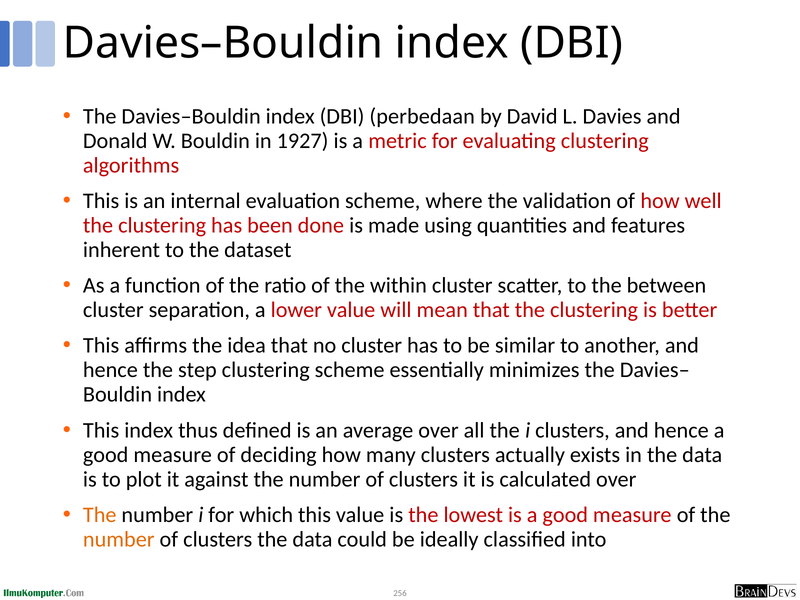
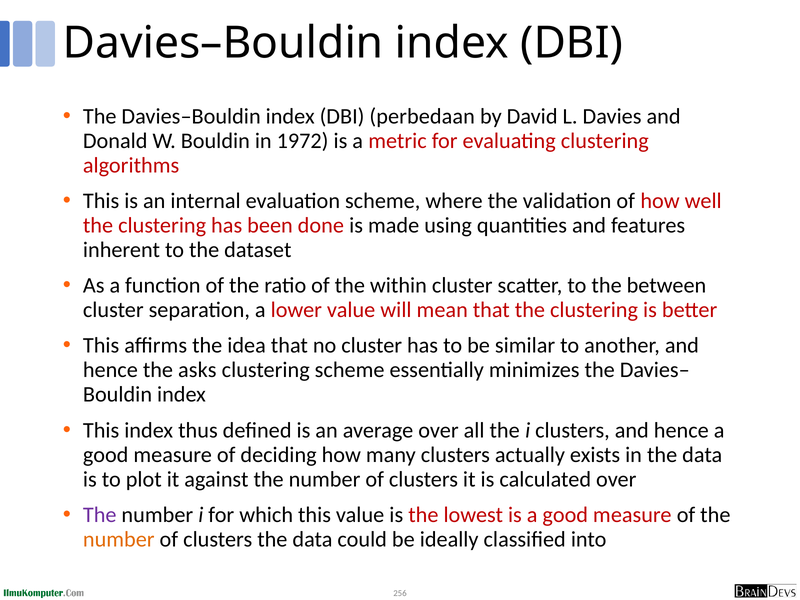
1927: 1927 -> 1972 (303, 141)
step: step -> asks (197, 370)
The colour: orange -> purple (100, 515)
